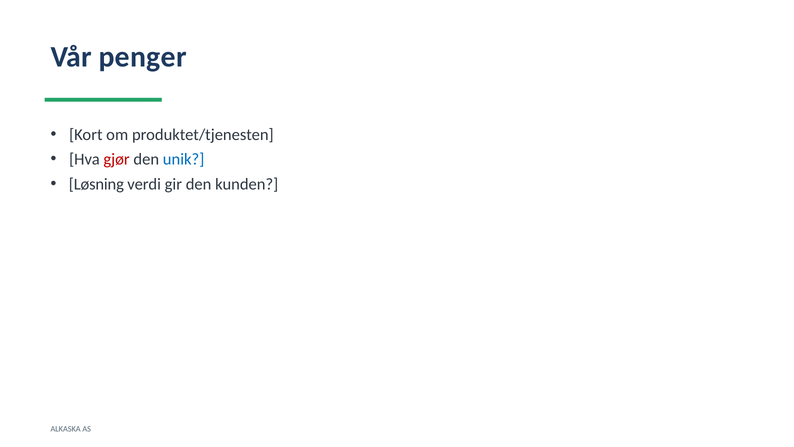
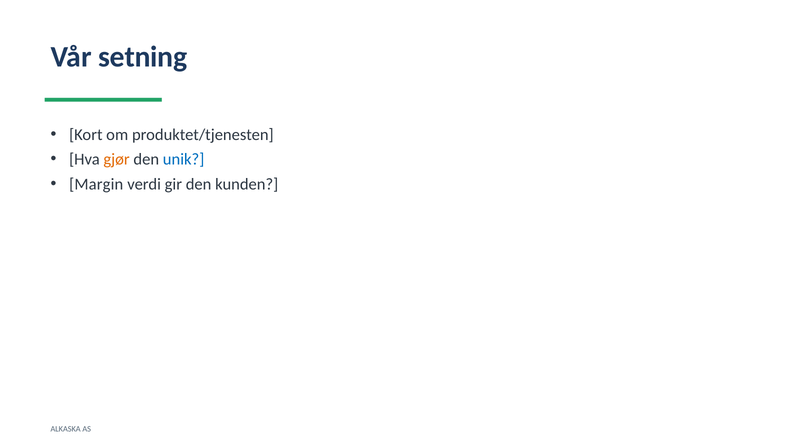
penger: penger -> setning (143, 57)
gjør colour: red -> orange (117, 159)
Løsning: Løsning -> Margin (96, 184)
